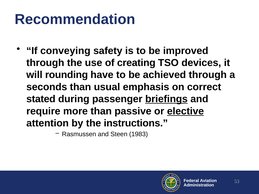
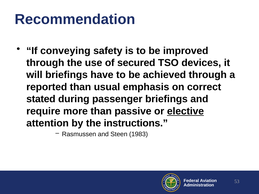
creating: creating -> secured (136, 63)
will rounding: rounding -> briefings (67, 75)
seconds: seconds -> reported (47, 87)
briefings underline: present -> none (166, 99)
